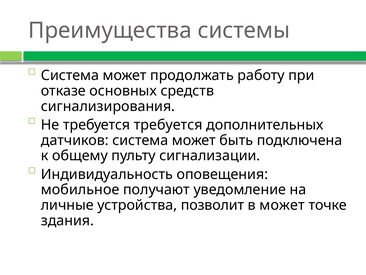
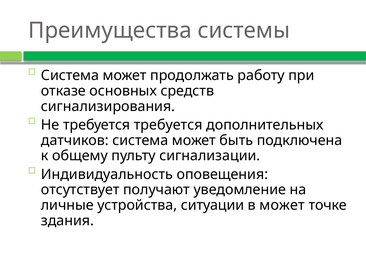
мобильное: мобильное -> отсутствует (80, 189)
позволит: позволит -> ситуации (213, 205)
